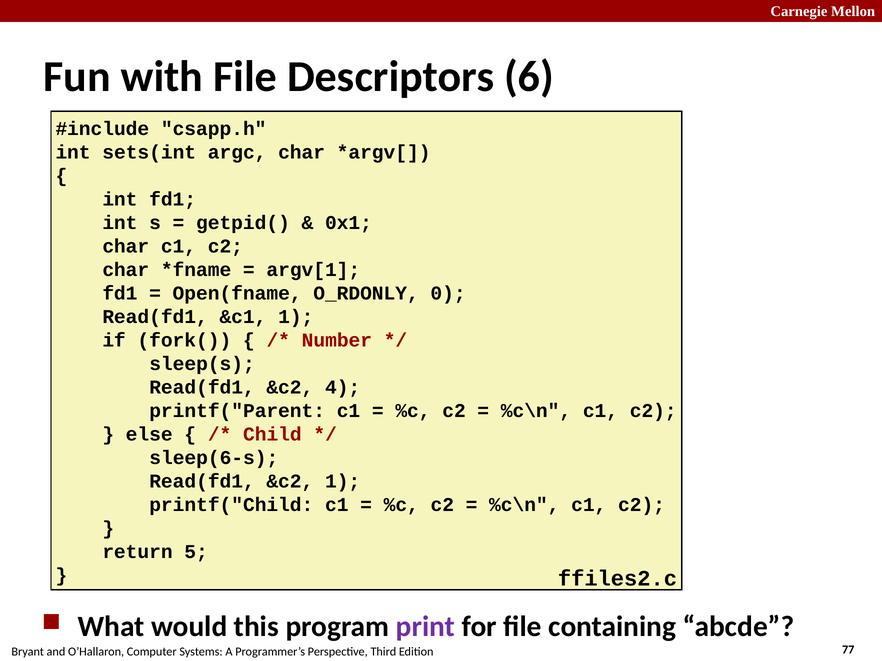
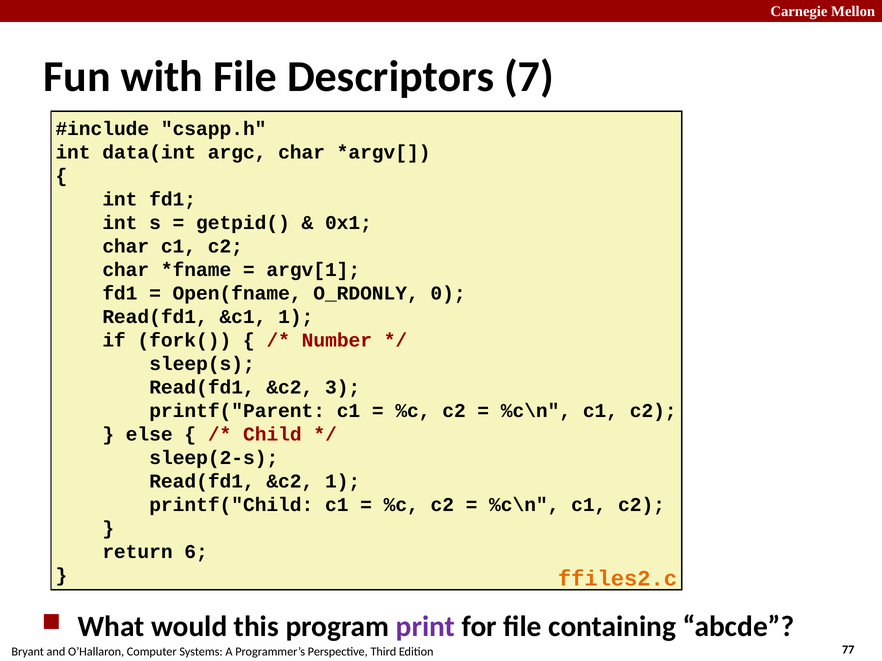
6: 6 -> 7 (529, 77)
sets(int: sets(int -> data(int (149, 152)
4: 4 -> 3 (343, 387)
sleep(6-s: sleep(6-s -> sleep(2-s (214, 458)
5: 5 -> 6 (196, 552)
ffiles2.c colour: black -> orange (617, 579)
